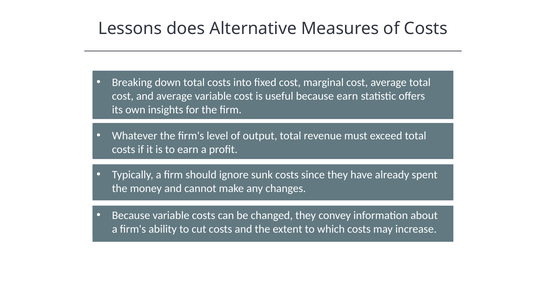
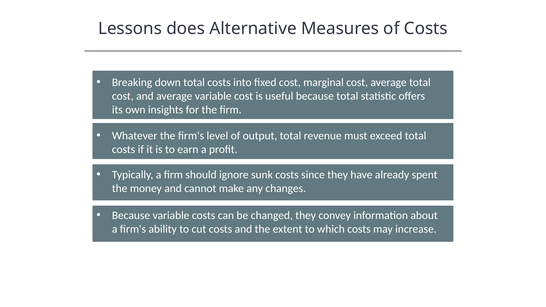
because earn: earn -> total (347, 96)
